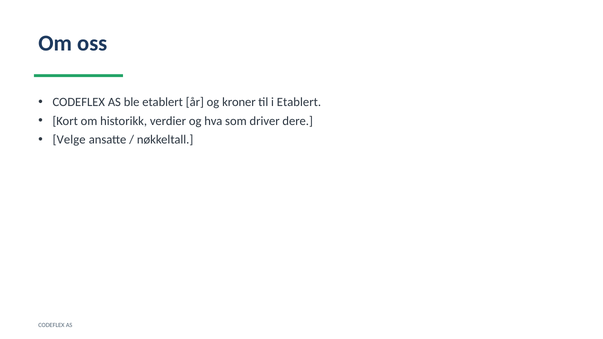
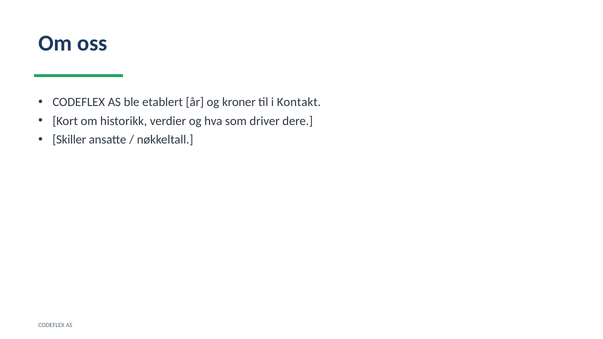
i Etablert: Etablert -> Kontakt (299, 102)
Velge: Velge -> Skiller (69, 140)
